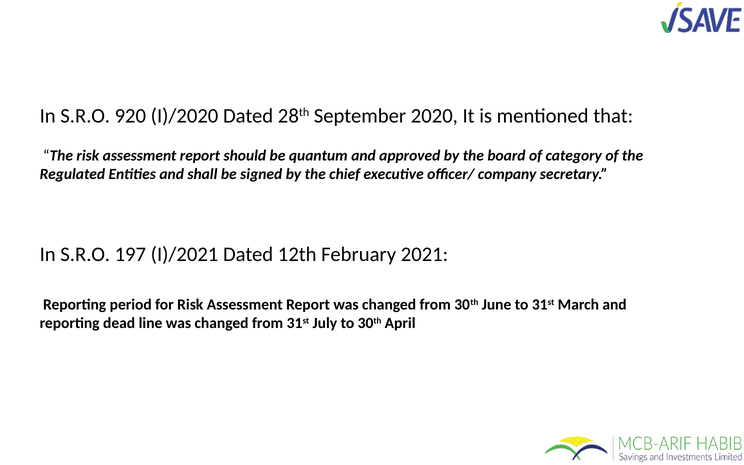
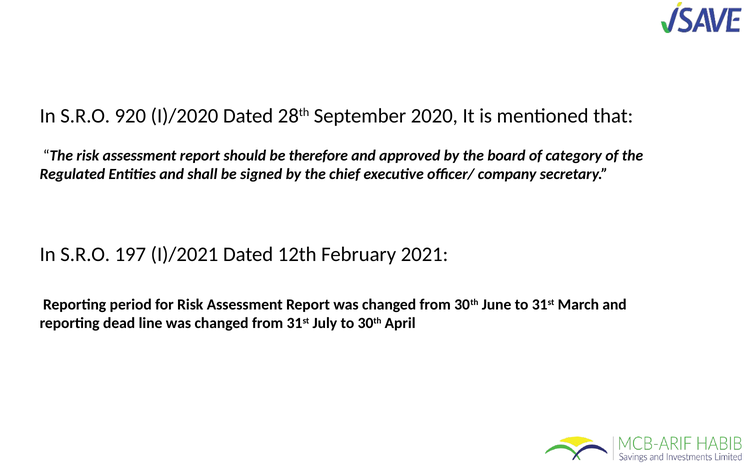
quantum: quantum -> therefore (318, 156)
